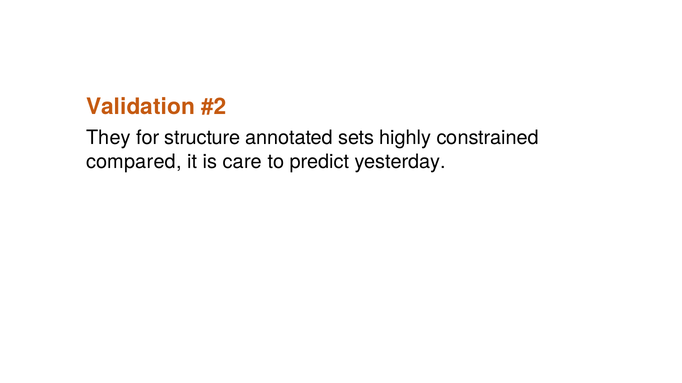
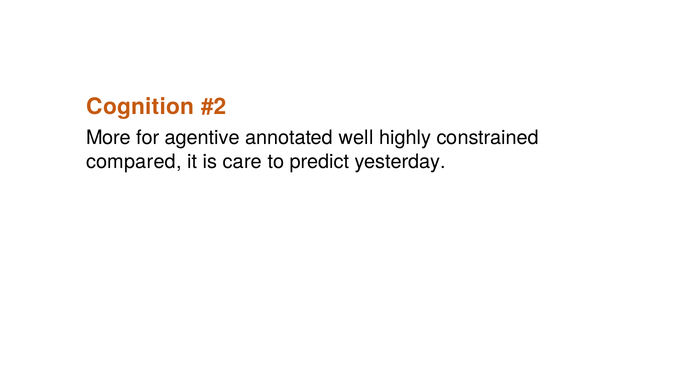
Validation: Validation -> Cognition (140, 107)
They: They -> More (109, 138)
structure: structure -> agentive (202, 138)
sets: sets -> well (356, 138)
